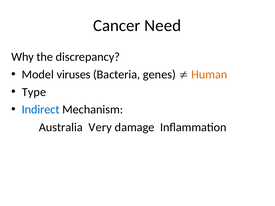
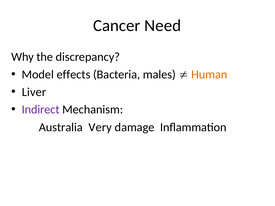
viruses: viruses -> effects (74, 75)
genes: genes -> males (159, 75)
Type: Type -> Liver (34, 92)
Indirect colour: blue -> purple (41, 110)
